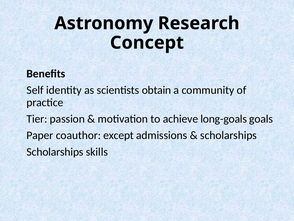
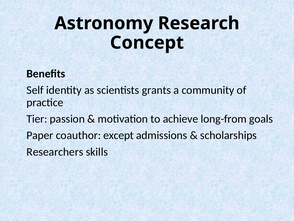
obtain: obtain -> grants (156, 90)
long-goals: long-goals -> long-from (224, 119)
Scholarships: Scholarships -> Researchers (55, 152)
